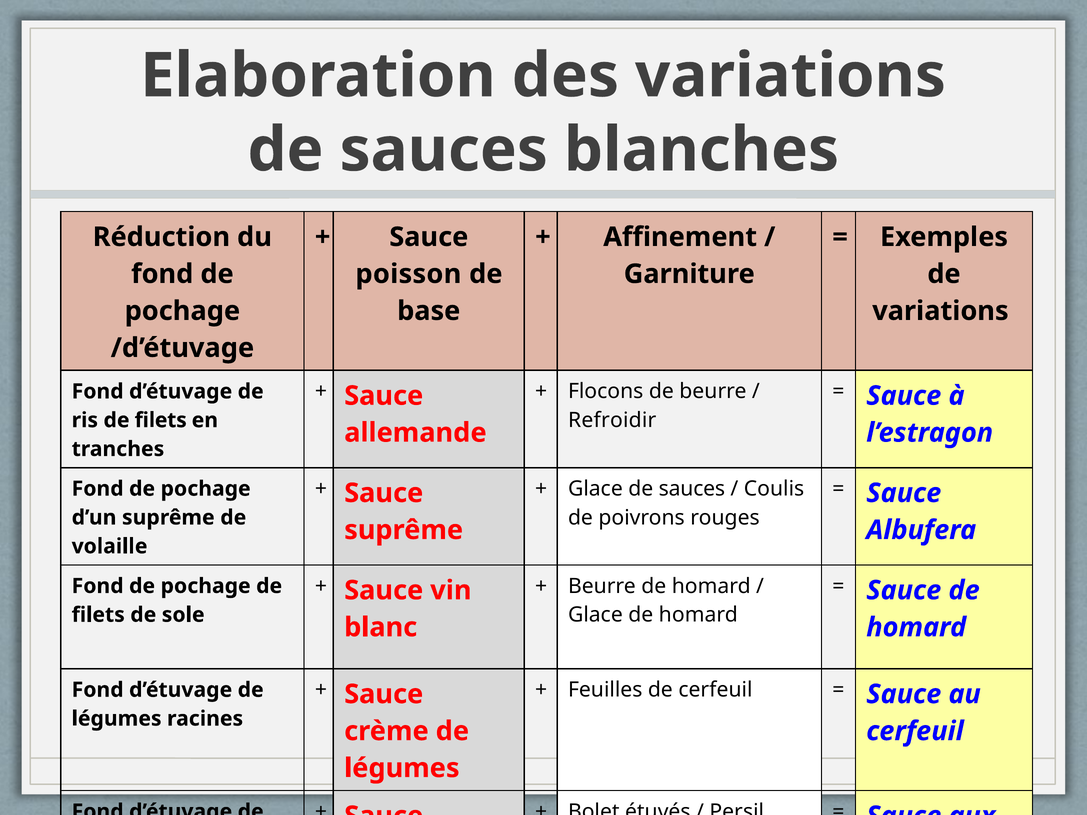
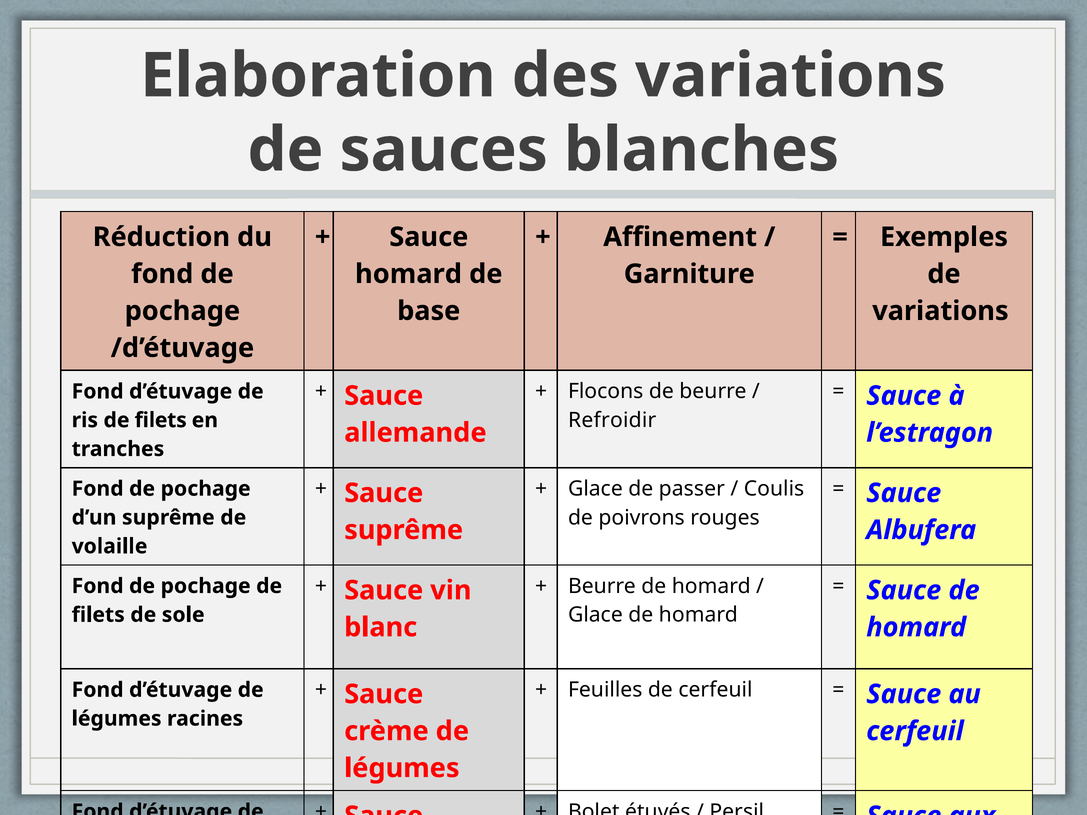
poisson: poisson -> homard (409, 274)
Glace de sauces: sauces -> passer (692, 489)
